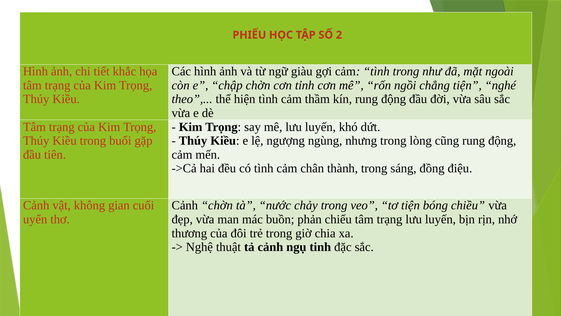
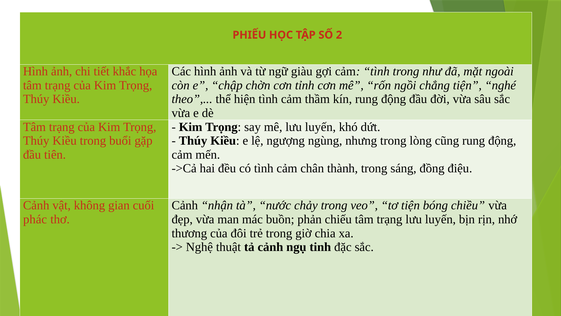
Cảnh chờn: chờn -> nhận (217, 205)
uyển: uyển -> phác (35, 219)
